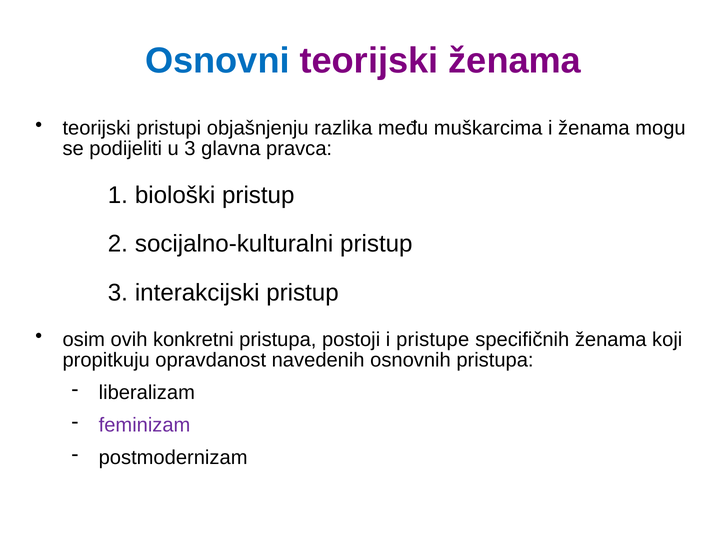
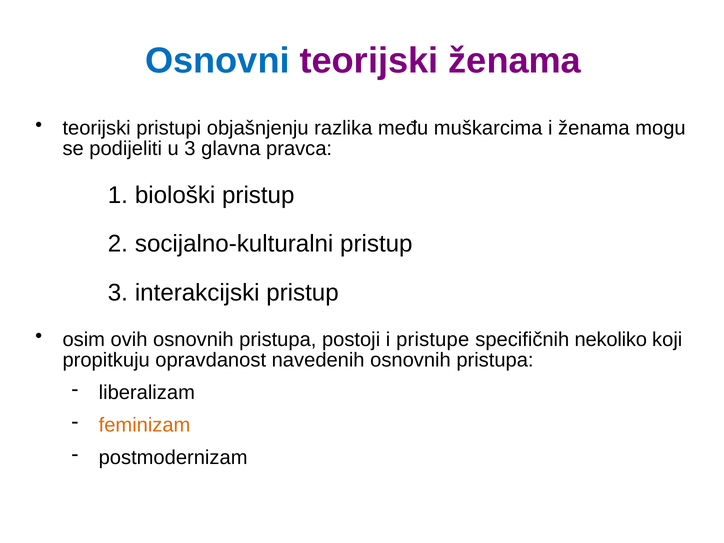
ovih konkretni: konkretni -> osnovnih (193, 339)
specifičnih ženama: ženama -> nekoliko (611, 339)
feminizam colour: purple -> orange (145, 425)
